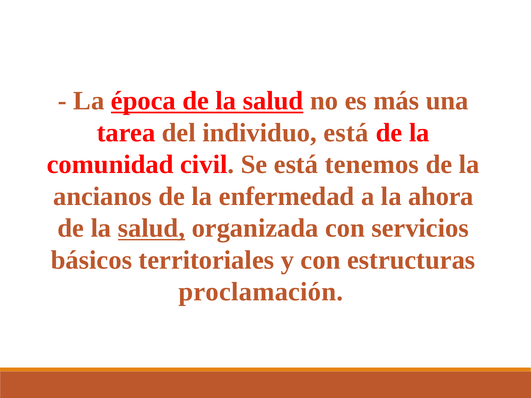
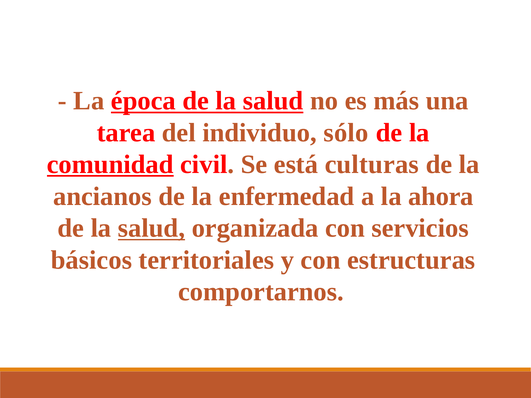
individuo está: está -> sólo (346, 133)
comunidad underline: none -> present (110, 165)
tenemos: tenemos -> culturas (372, 165)
proclamación: proclamación -> comportarnos (261, 292)
